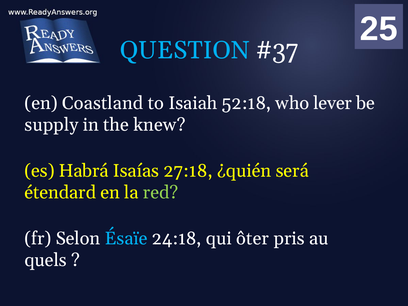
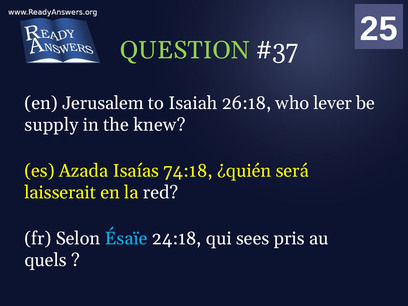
QUESTION colour: light blue -> light green (185, 50)
Coastland: Coastland -> Jerusalem (103, 103)
52:18: 52:18 -> 26:18 (247, 103)
Habrá: Habrá -> Azada (84, 171)
27:18: 27:18 -> 74:18 (188, 171)
étendard: étendard -> laisserait (60, 193)
red colour: light green -> white (161, 193)
ôter: ôter -> sees (253, 239)
